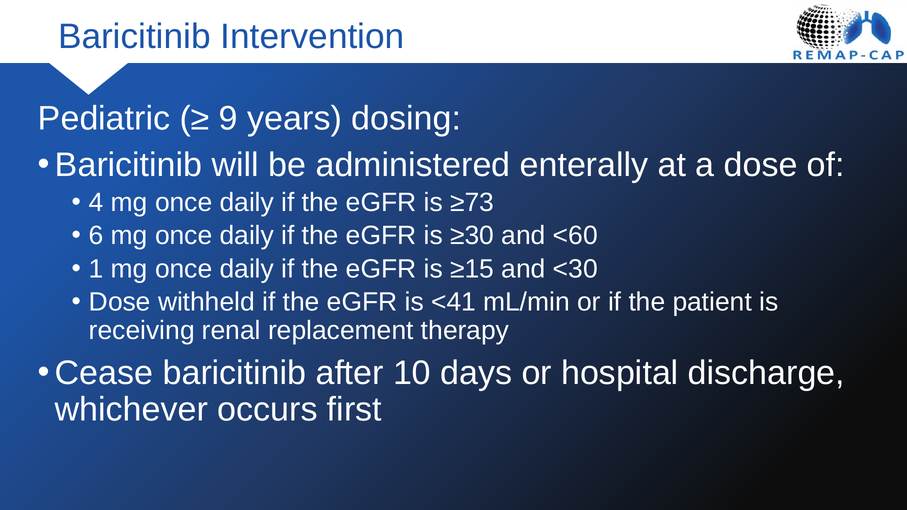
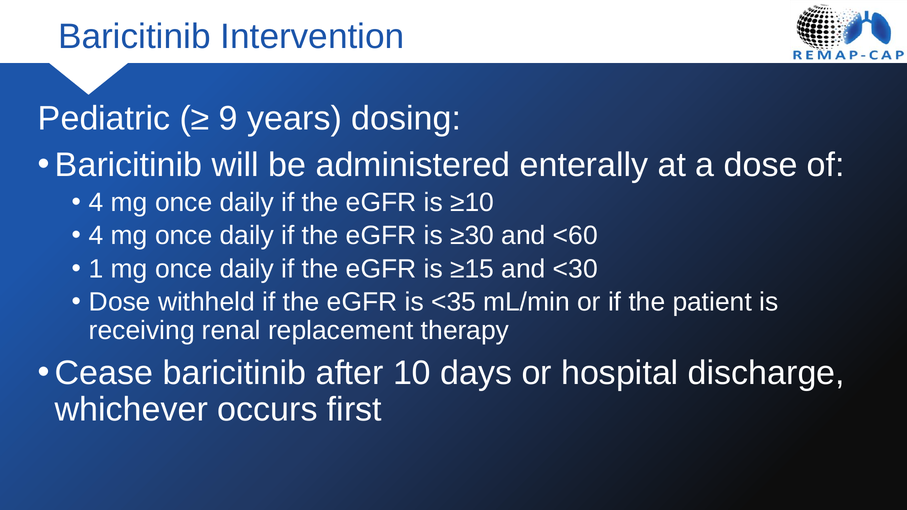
≥73: ≥73 -> ≥10 (472, 202)
6: 6 -> 4 (96, 236)
<41: <41 -> <35 (454, 302)
